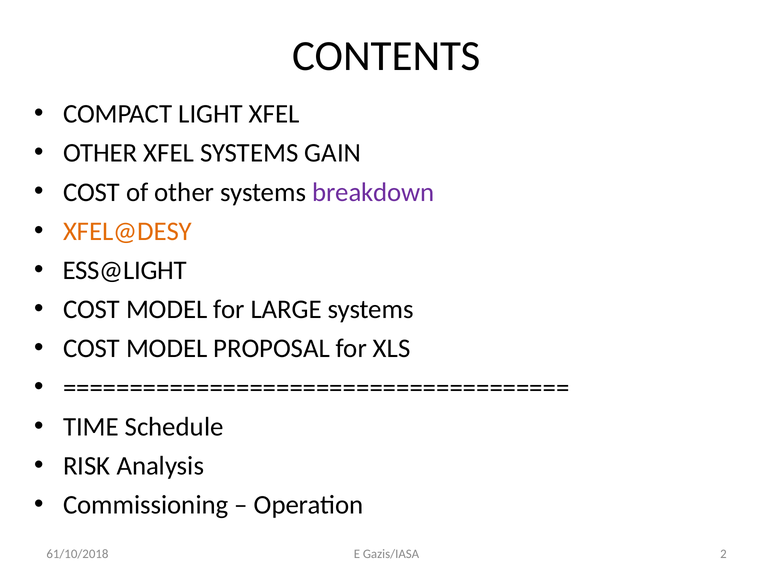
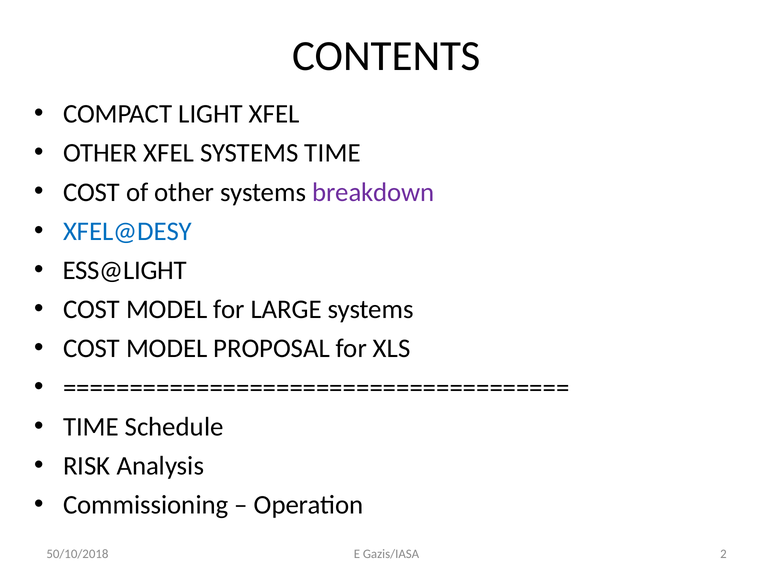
SYSTEMS GAIN: GAIN -> TIME (333, 153)
XFEL@DESY colour: orange -> blue (128, 231)
61/10/2018: 61/10/2018 -> 50/10/2018 (77, 554)
